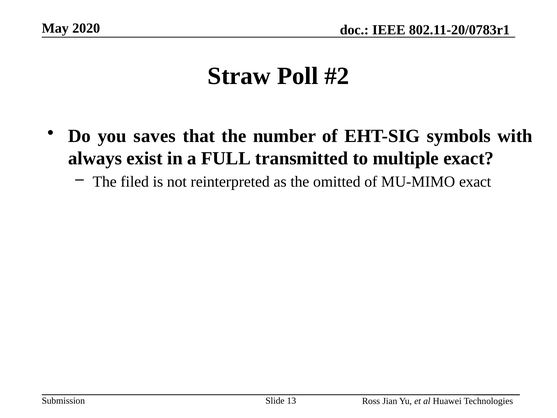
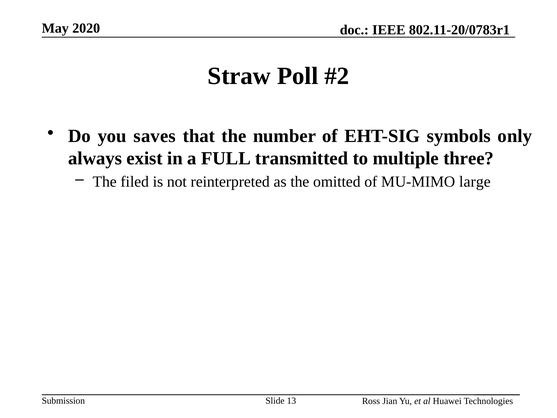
with: with -> only (515, 136)
multiple exact: exact -> three (469, 158)
MU-MIMO exact: exact -> large (475, 182)
